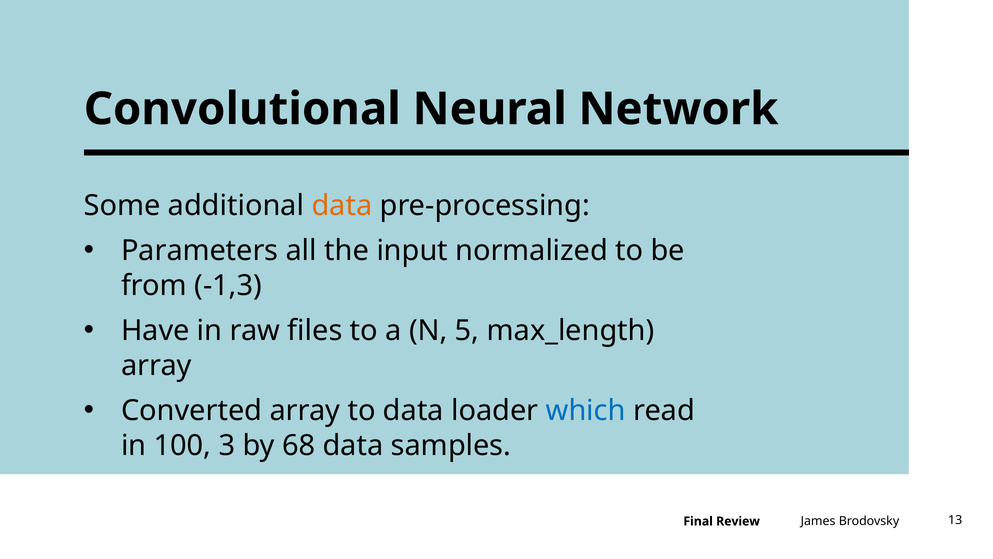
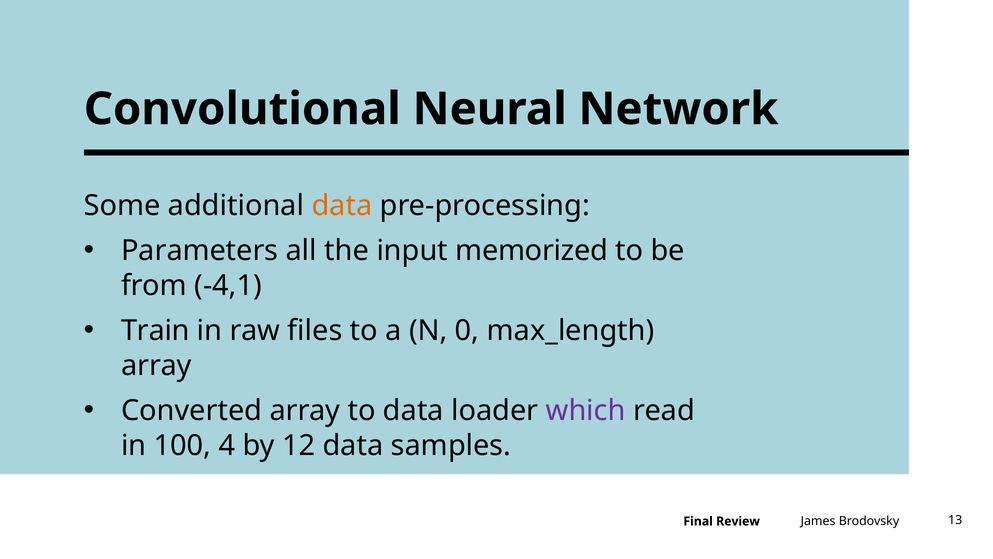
normalized: normalized -> memorized (532, 251)
-1,3: -1,3 -> -4,1 (228, 285)
Have: Have -> Train (155, 331)
5: 5 -> 0 (467, 331)
which colour: blue -> purple (586, 411)
3: 3 -> 4 (227, 445)
68: 68 -> 12 (299, 445)
